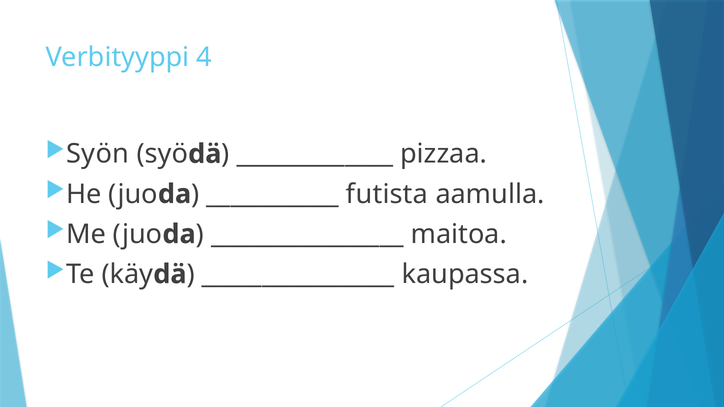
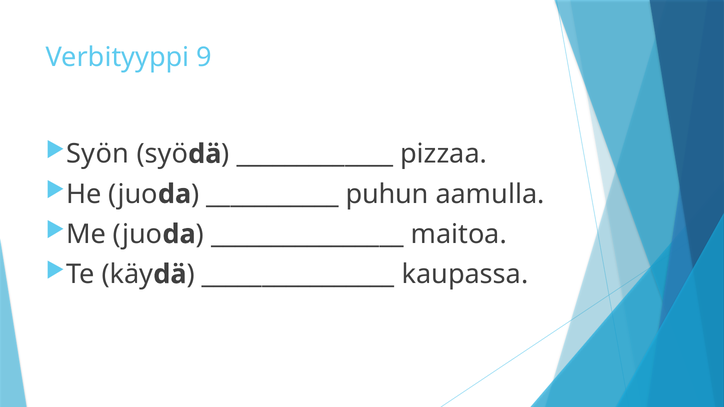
4: 4 -> 9 (204, 57)
futista: futista -> puhun (387, 194)
